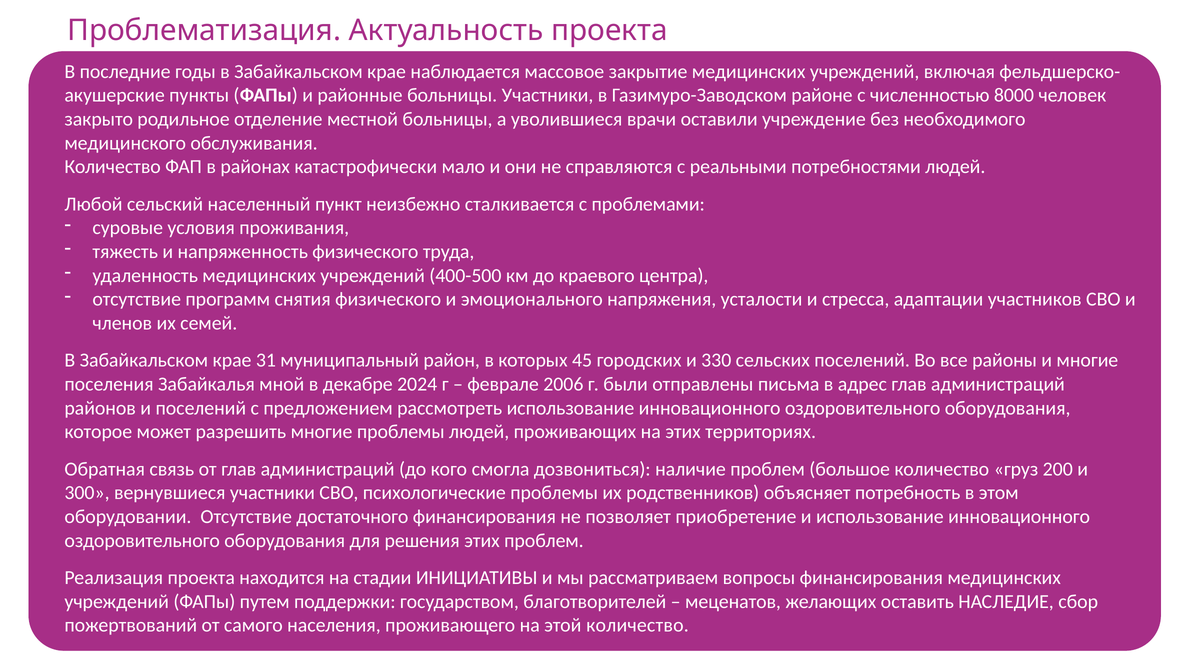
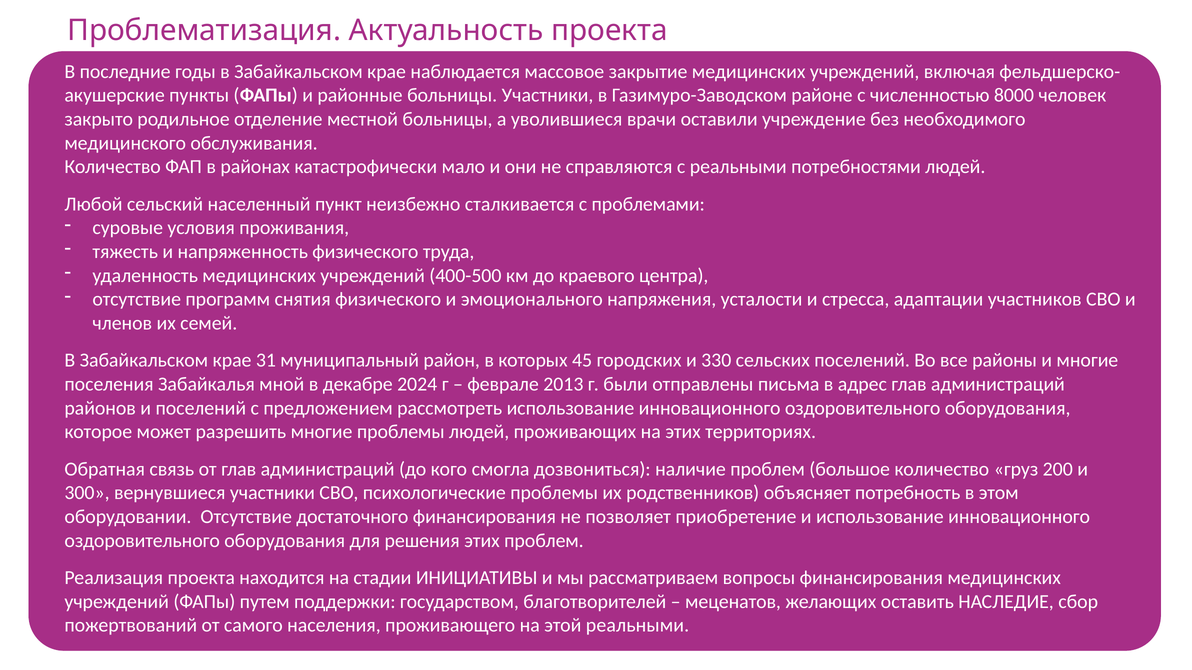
2006: 2006 -> 2013 (563, 384)
этой количество: количество -> реальными (638, 626)
